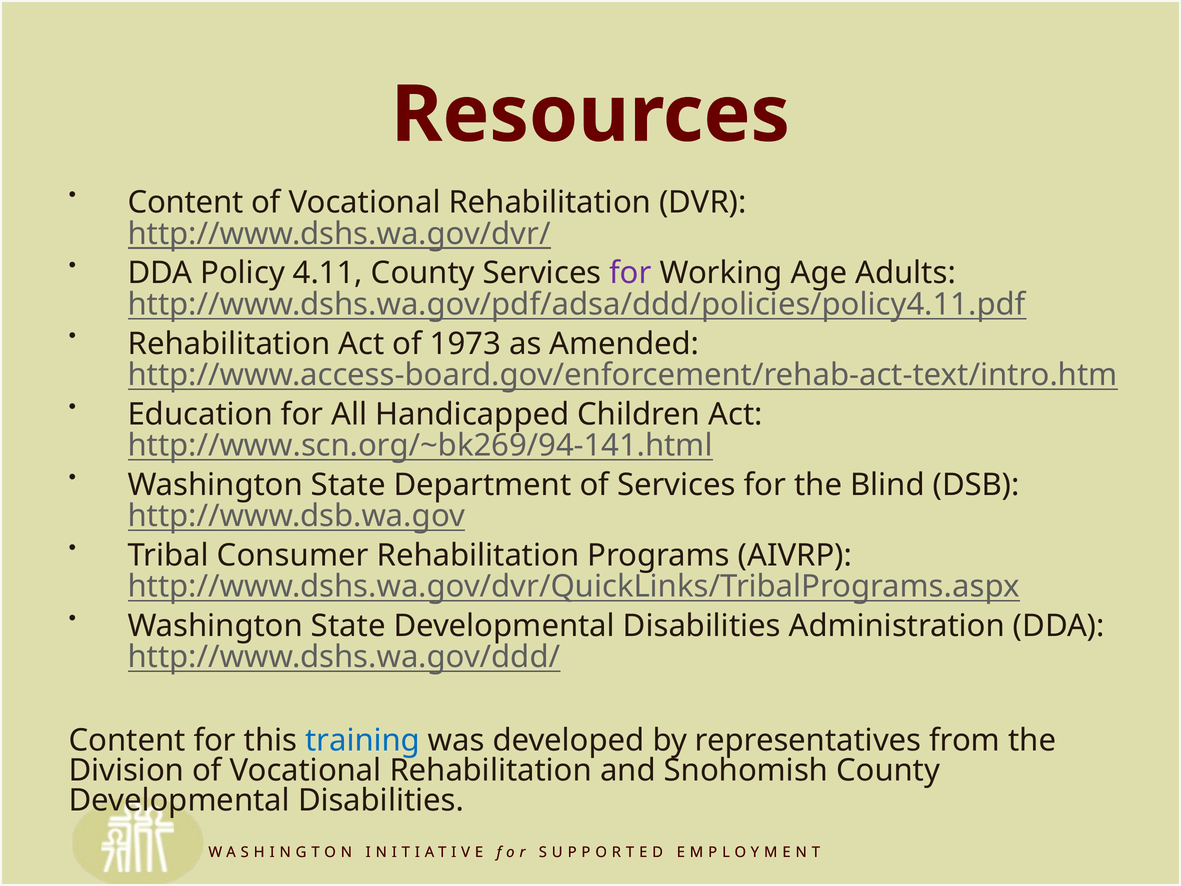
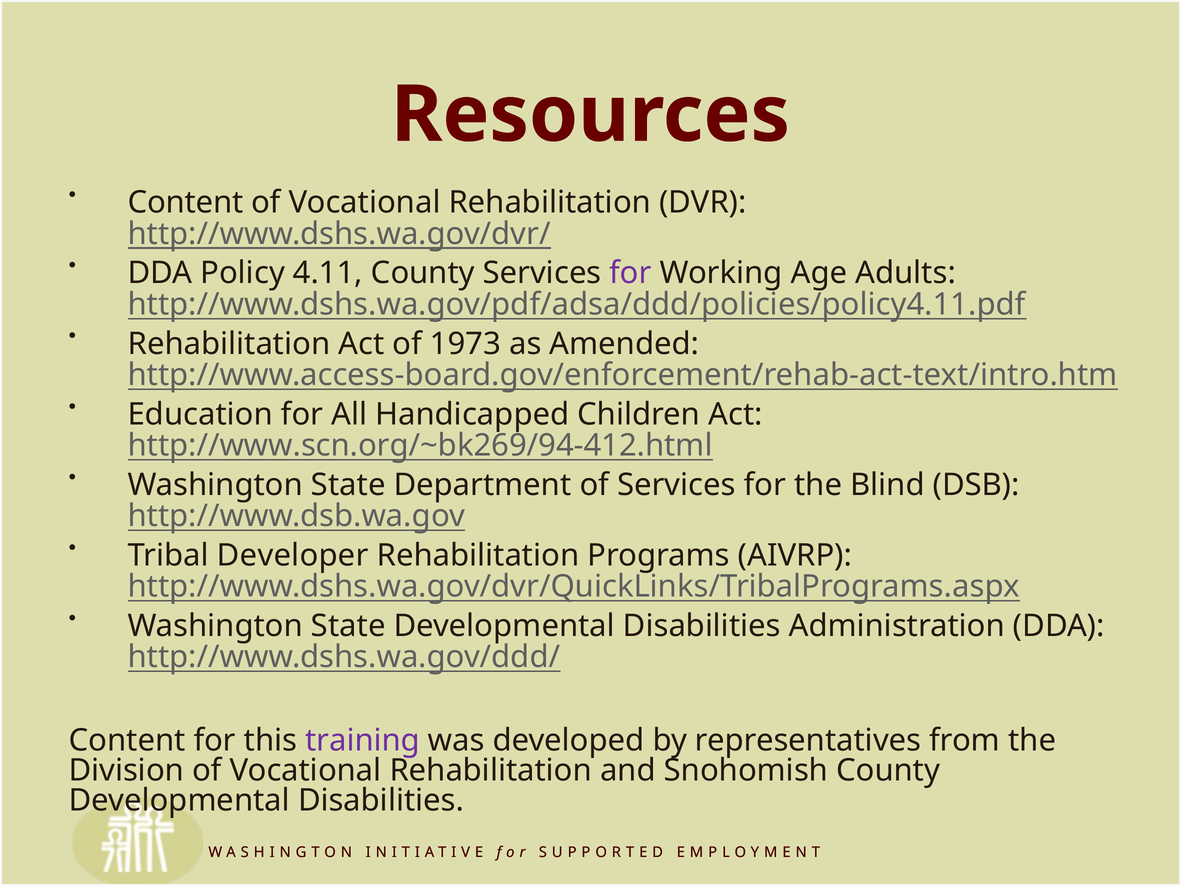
http://www.scn.org/~bk269/94-141.html: http://www.scn.org/~bk269/94-141.html -> http://www.scn.org/~bk269/94-412.html (420, 445)
Consumer: Consumer -> Developer (293, 555)
training colour: blue -> purple (363, 740)
